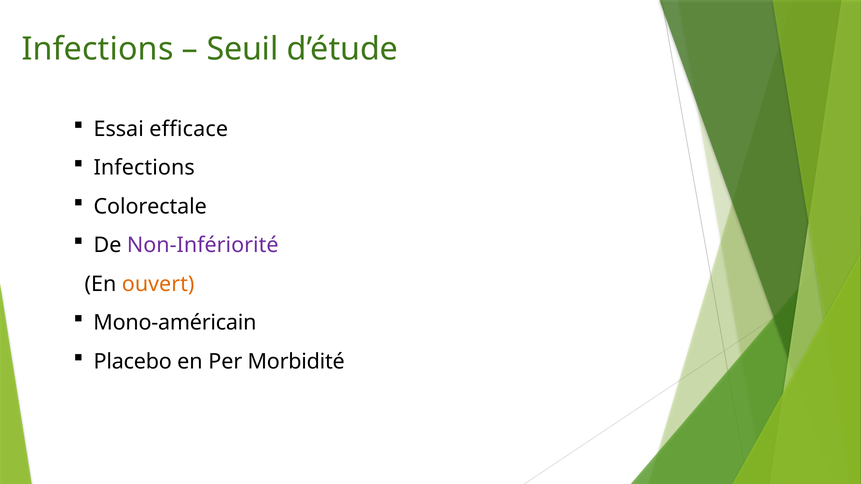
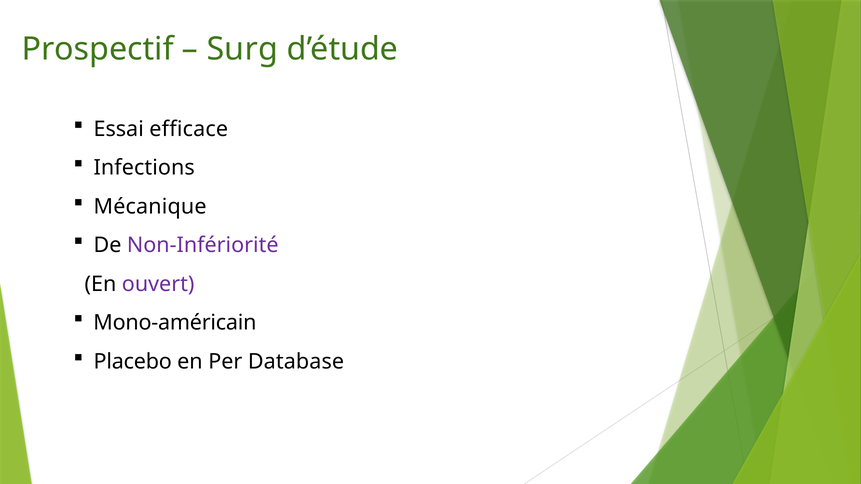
Infections: Infections -> Prospectif (98, 49)
Seuil: Seuil -> Surg (242, 49)
Colorectale: Colorectale -> Mécanique (150, 207)
ouvert colour: orange -> purple (158, 284)
Morbidité: Morbidité -> Database (296, 362)
